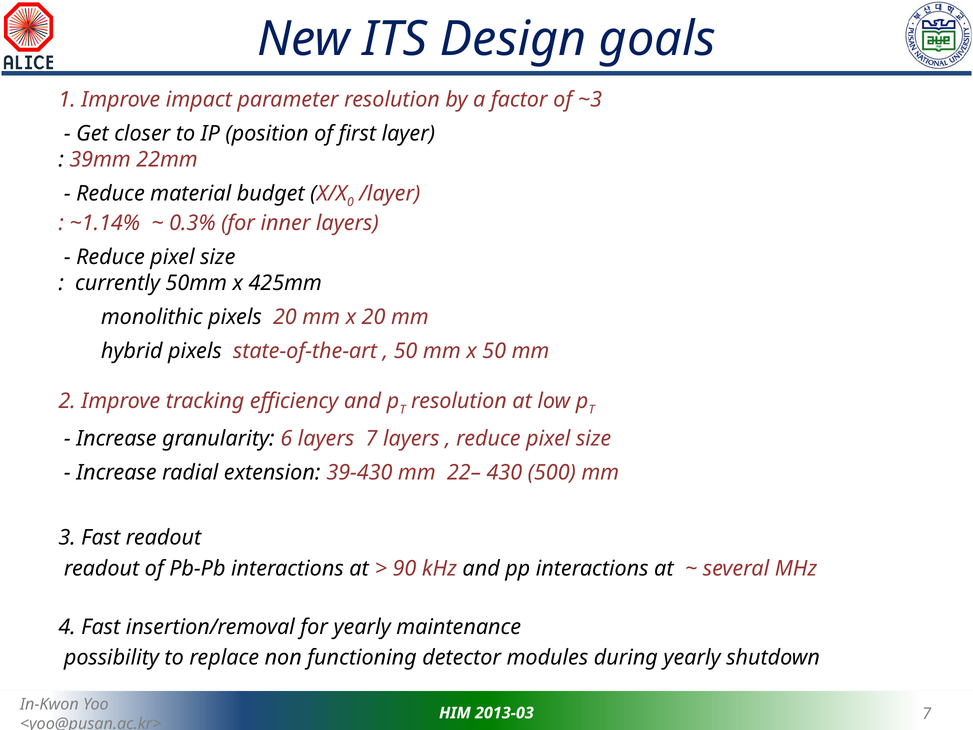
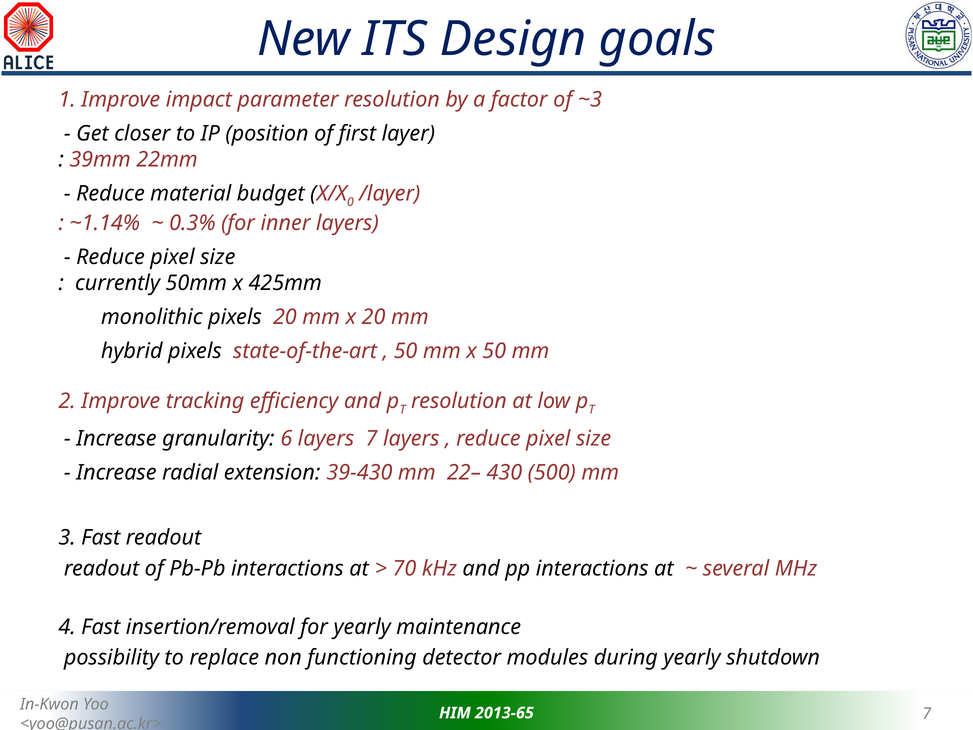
90: 90 -> 70 (404, 568)
2013-03: 2013-03 -> 2013-65 (504, 713)
